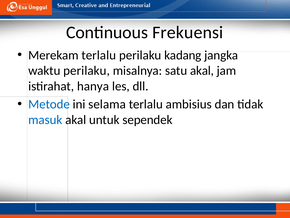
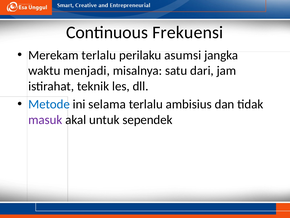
kadang: kadang -> asumsi (183, 55)
waktu perilaku: perilaku -> menjadi (87, 71)
satu akal: akal -> dari (202, 71)
hanya: hanya -> teknik (93, 86)
masuk colour: blue -> purple (45, 120)
